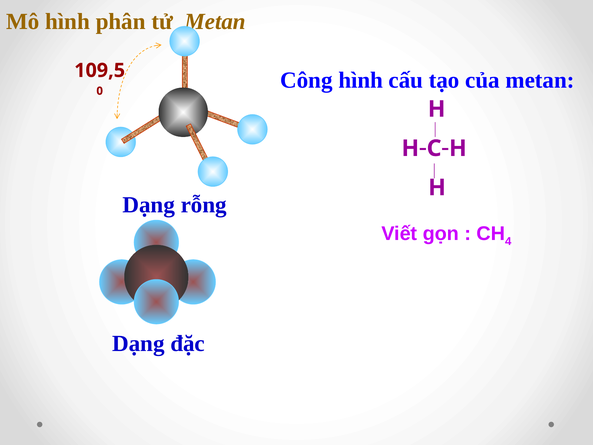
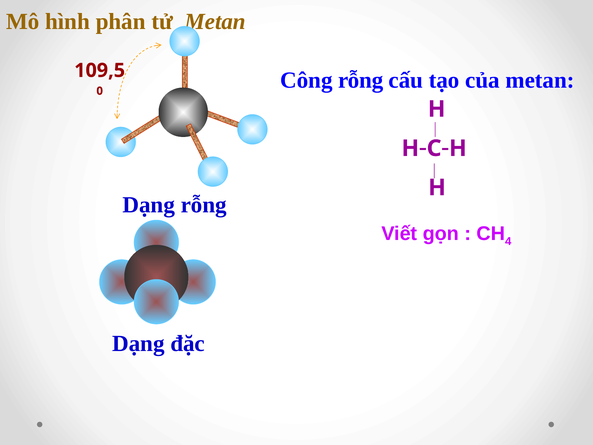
Công hình: hình -> rỗng (361, 80)
